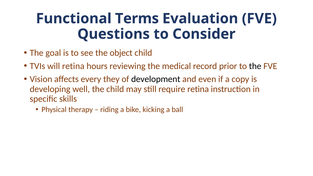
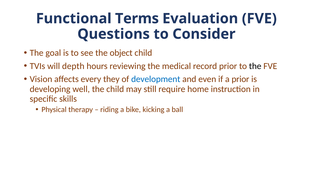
will retina: retina -> depth (73, 66)
development colour: black -> blue (156, 79)
a copy: copy -> prior (240, 79)
require retina: retina -> home (198, 89)
